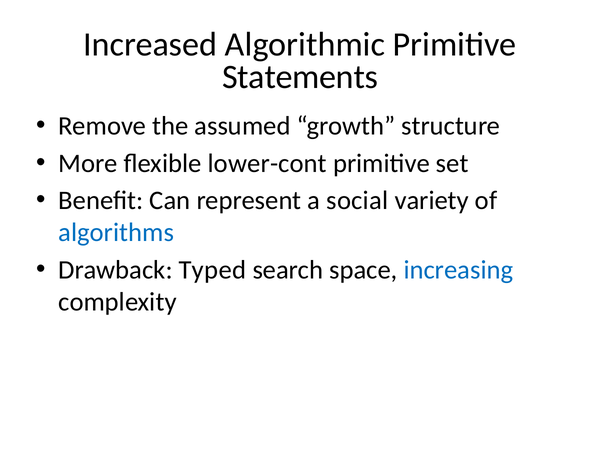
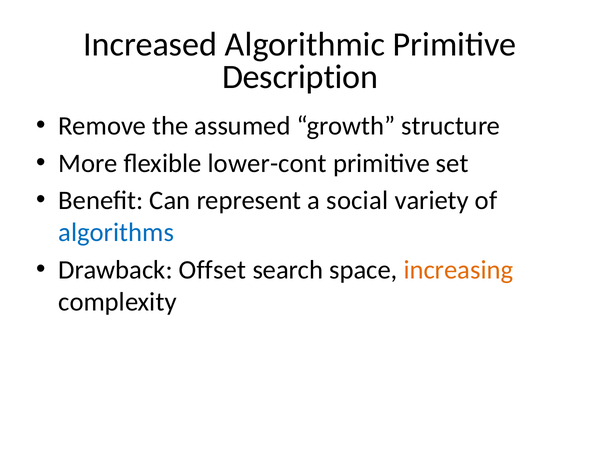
Statements: Statements -> Description (300, 77)
Typed: Typed -> Offset (212, 270)
increasing colour: blue -> orange (458, 270)
